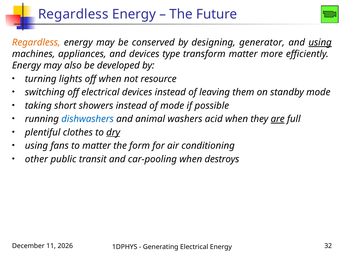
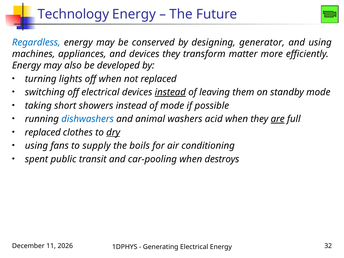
Regardless: Regardless -> Technology (73, 14)
Regardless colour: orange -> blue (36, 43)
using underline: present -> none (320, 43)
devices type: type -> they (171, 54)
not resource: resource -> replaced (159, 79)
instead underline: none -> present (170, 92)
plentiful: plentiful -> replaced (43, 132)
to matter: matter -> supply (97, 146)
form: form -> boils (140, 146)
other: other -> spent (36, 159)
